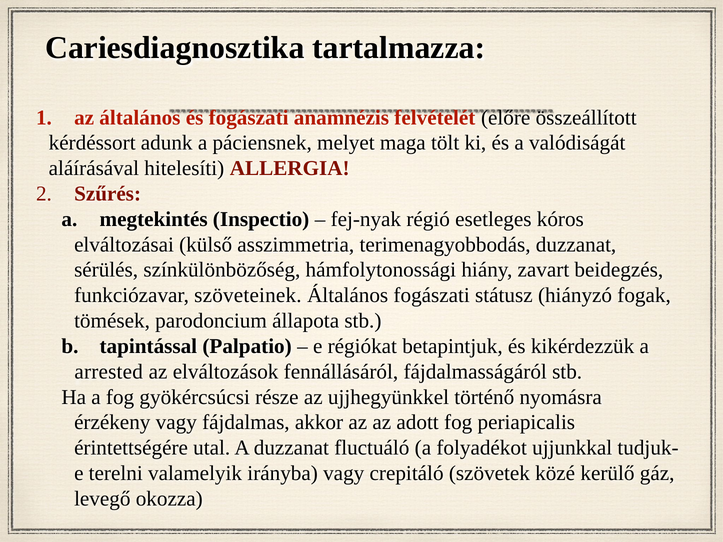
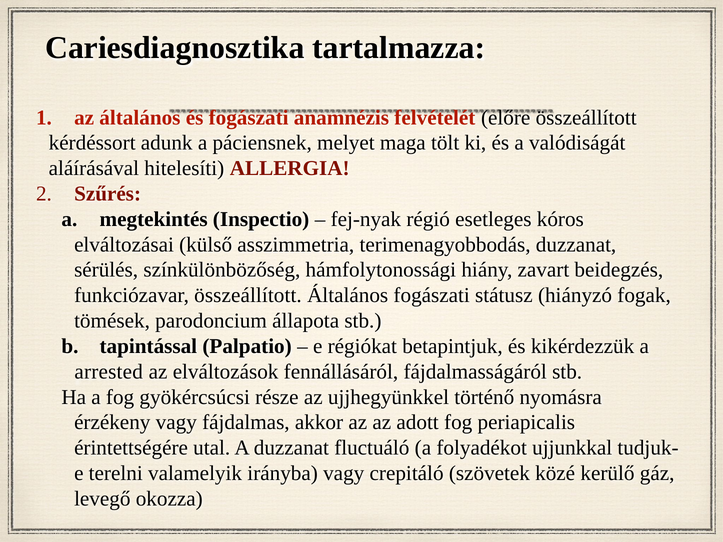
funkciózavar szöveteinek: szöveteinek -> összeállított (248, 296)
